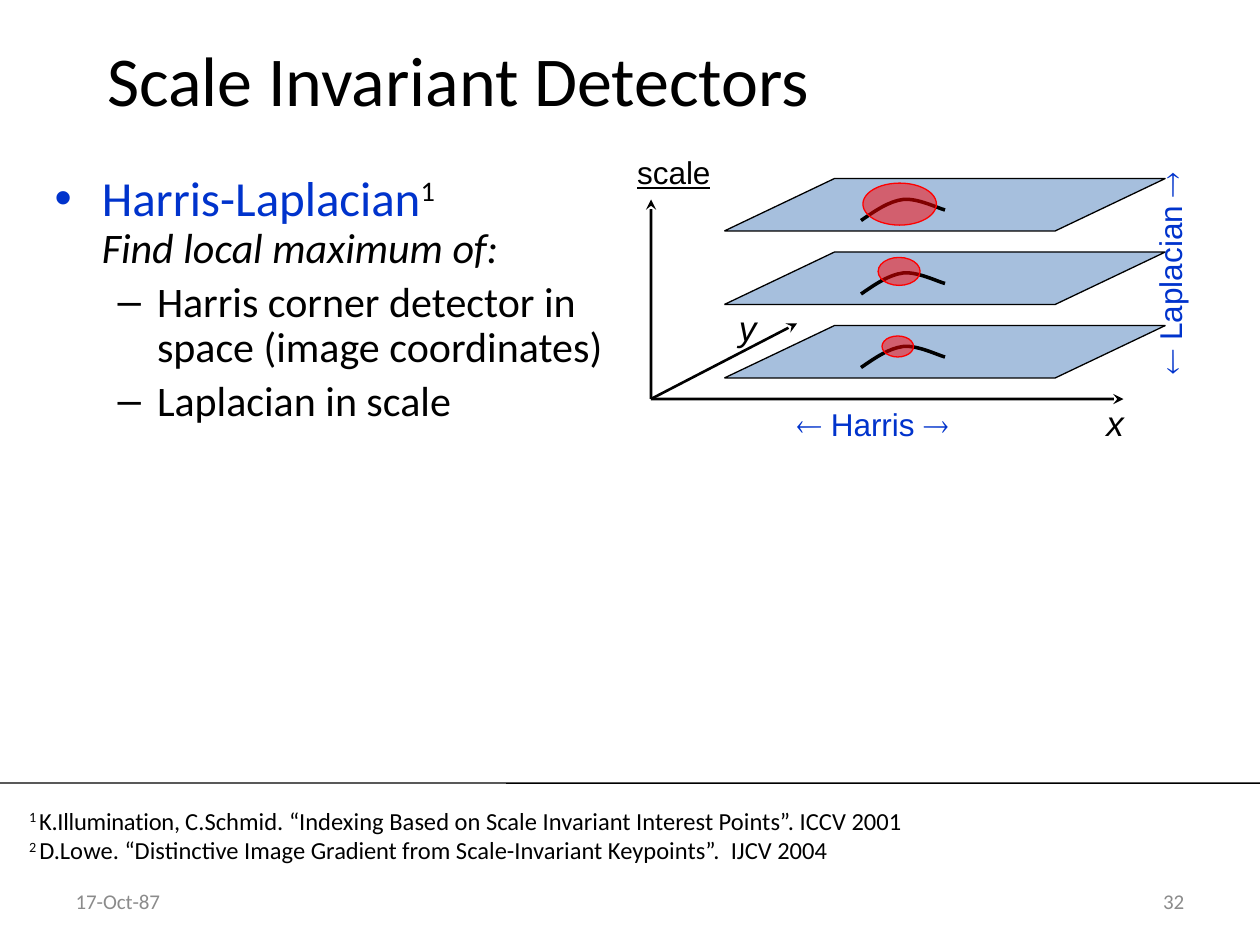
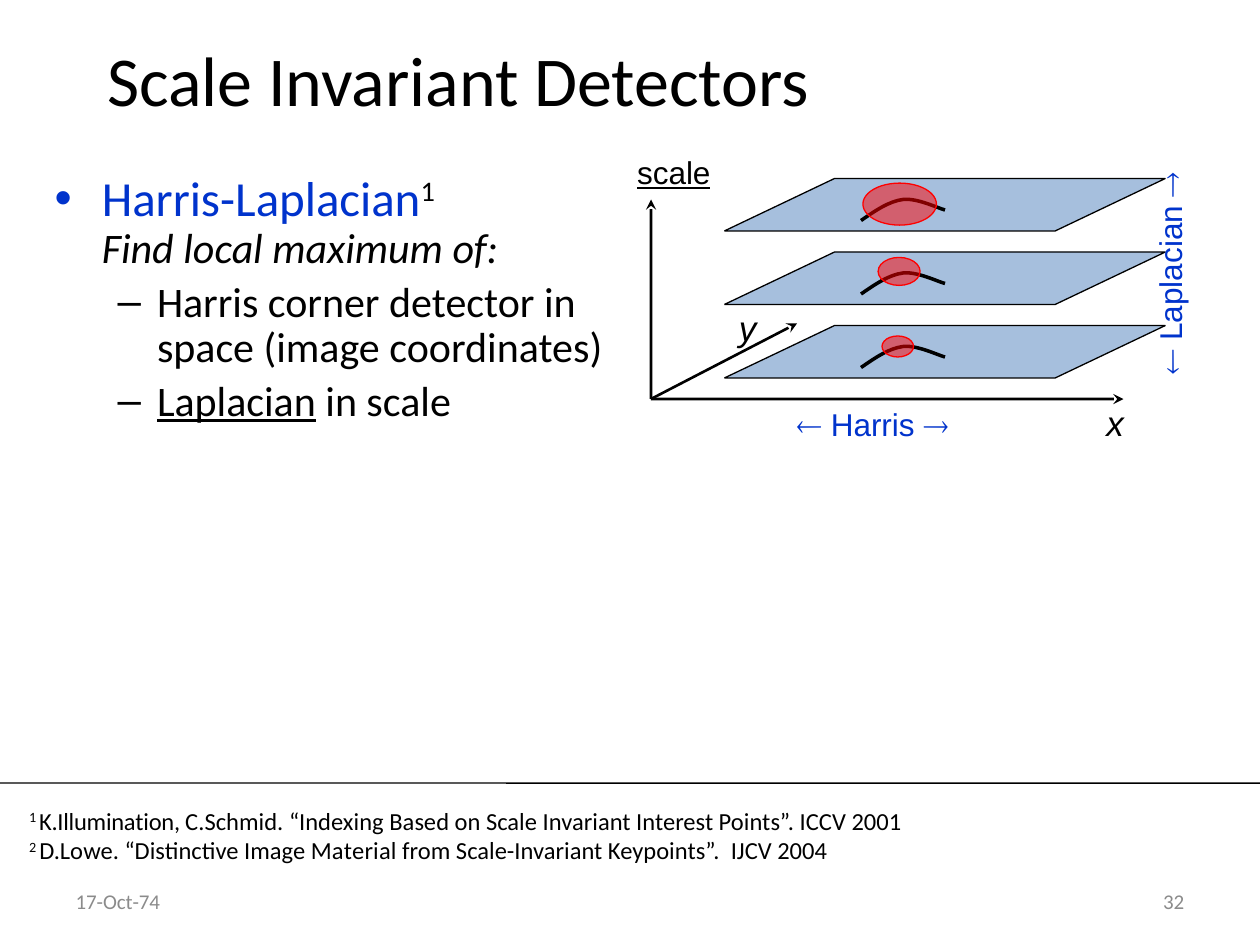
Laplacian underline: none -> present (236, 402)
Gradient: Gradient -> Material (354, 851)
17-Oct-87: 17-Oct-87 -> 17-Oct-74 (118, 902)
